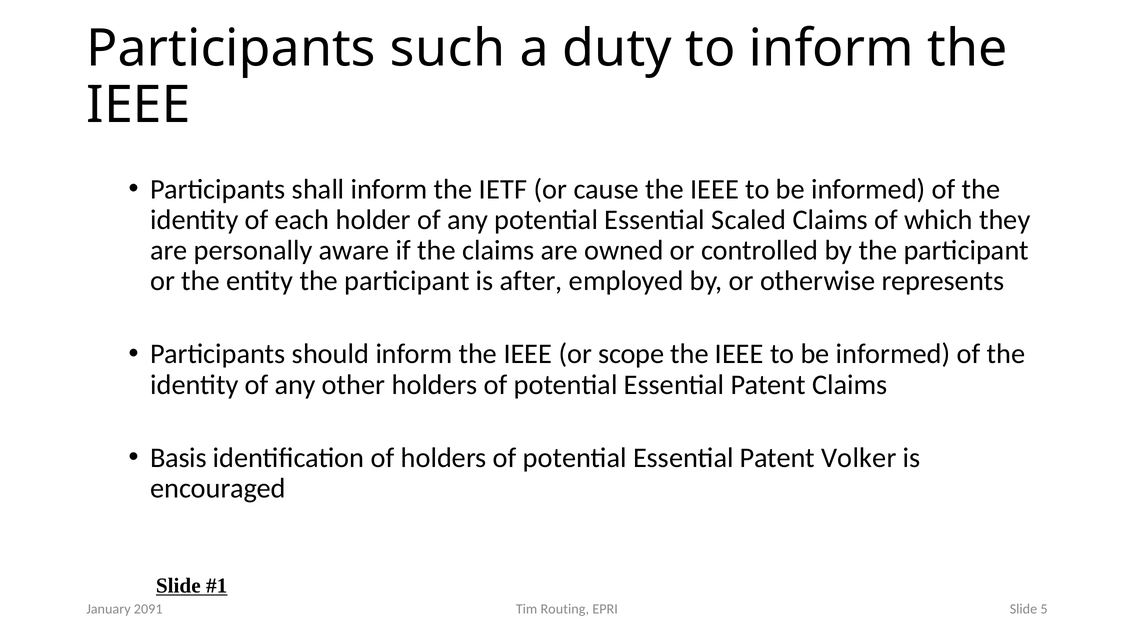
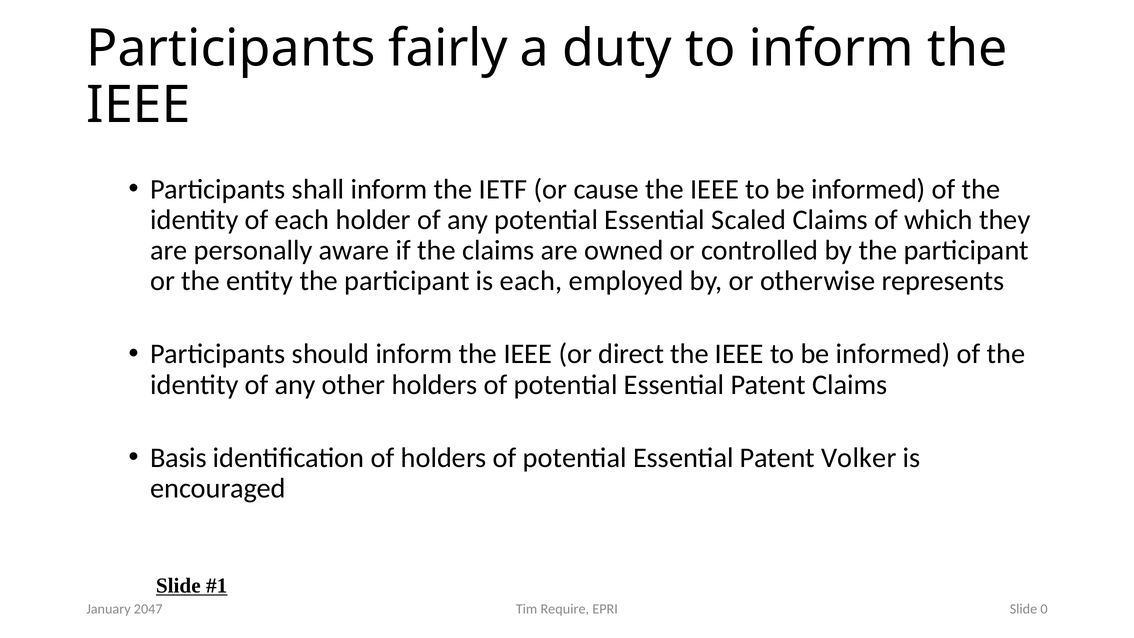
such: such -> fairly (448, 49)
is after: after -> each (531, 281)
scope: scope -> direct (631, 354)
Routing: Routing -> Require (565, 609)
2091: 2091 -> 2047 (148, 609)
5: 5 -> 0 (1044, 609)
